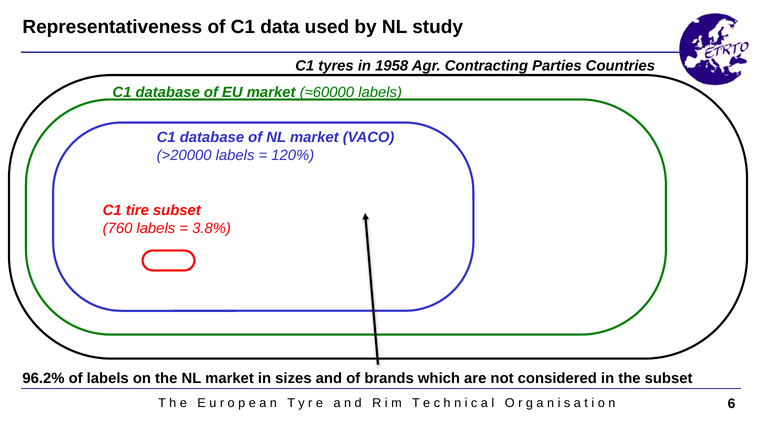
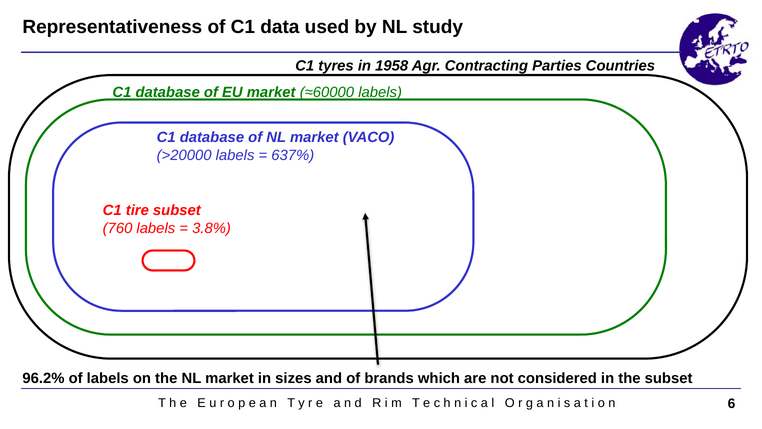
120%: 120% -> 637% (293, 155)
